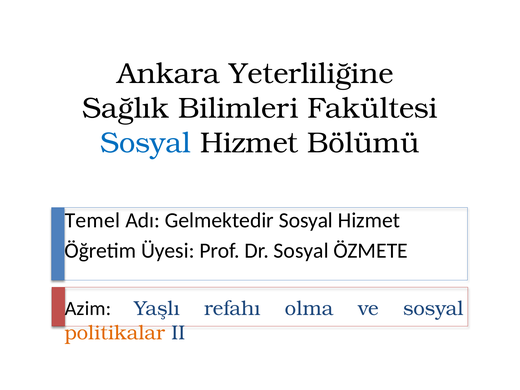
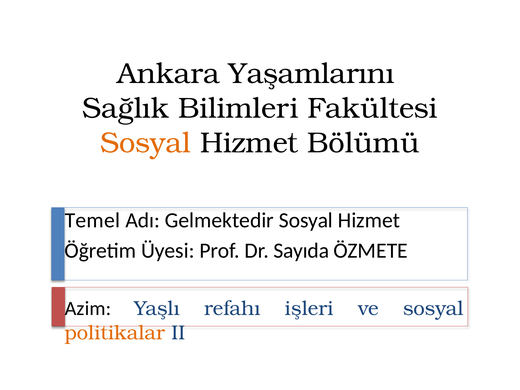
Yeterliliğine: Yeterliliğine -> Yaşamlarını (311, 74)
Sosyal colour: blue -> orange (146, 143)
Dr Sosyal: Sosyal -> Sayıda (301, 251)
olma: olma -> işleri (309, 309)
